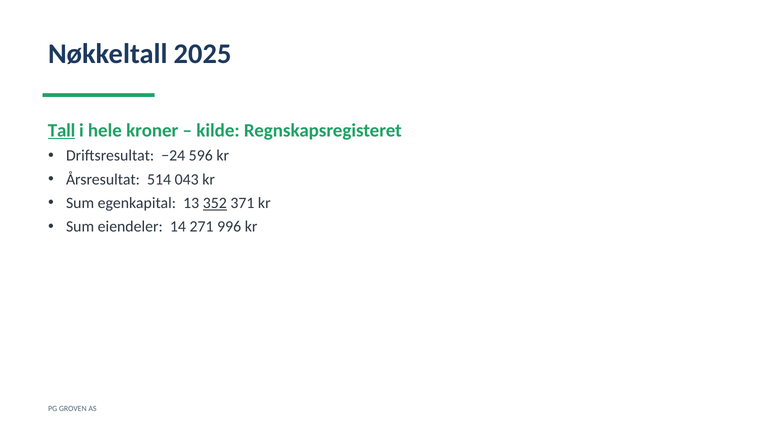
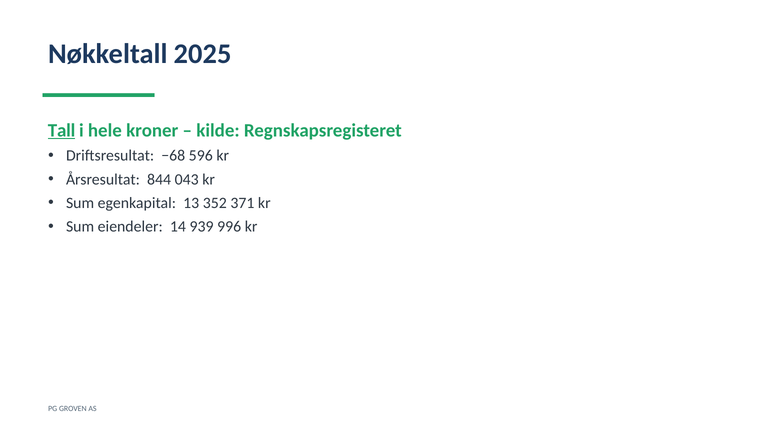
−24: −24 -> −68 (173, 156)
514: 514 -> 844 (159, 180)
352 underline: present -> none (215, 203)
271: 271 -> 939 (202, 227)
